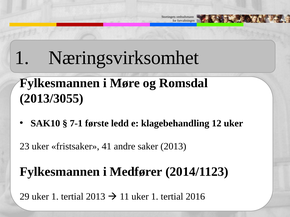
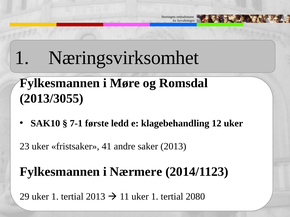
Medfører: Medfører -> Nærmere (136, 172)
2016: 2016 -> 2080 (195, 197)
